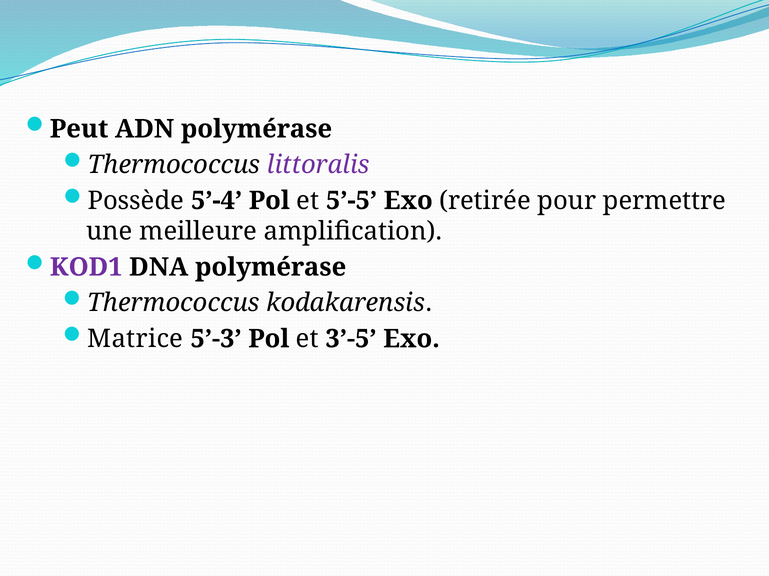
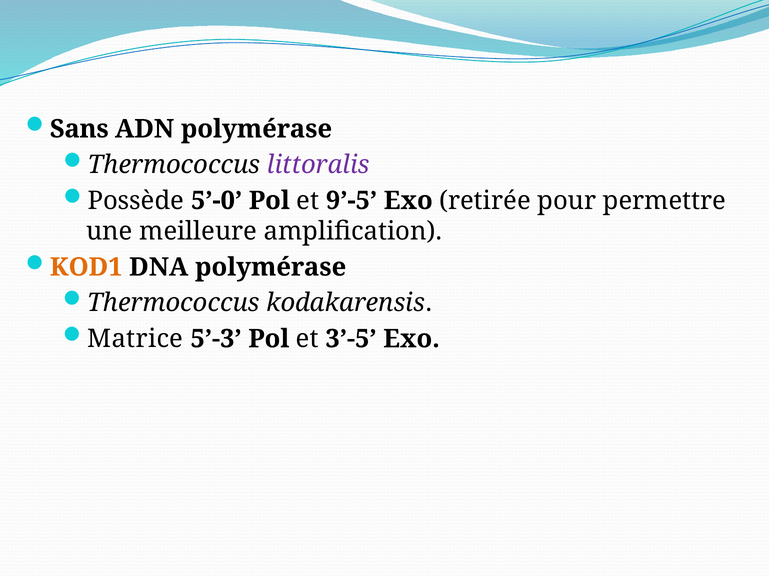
Peut: Peut -> Sans (79, 129)
5’-4: 5’-4 -> 5’-0 (217, 201)
5’-5: 5’-5 -> 9’-5 (351, 201)
KOD1 colour: purple -> orange (86, 267)
